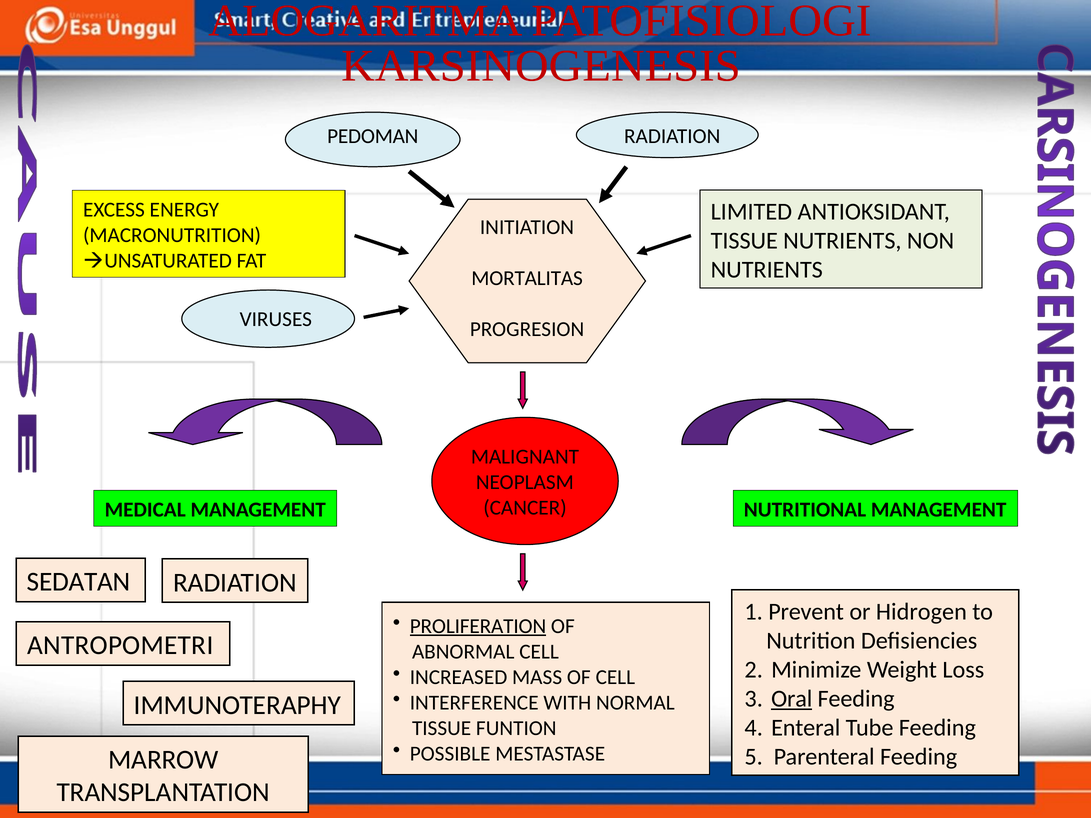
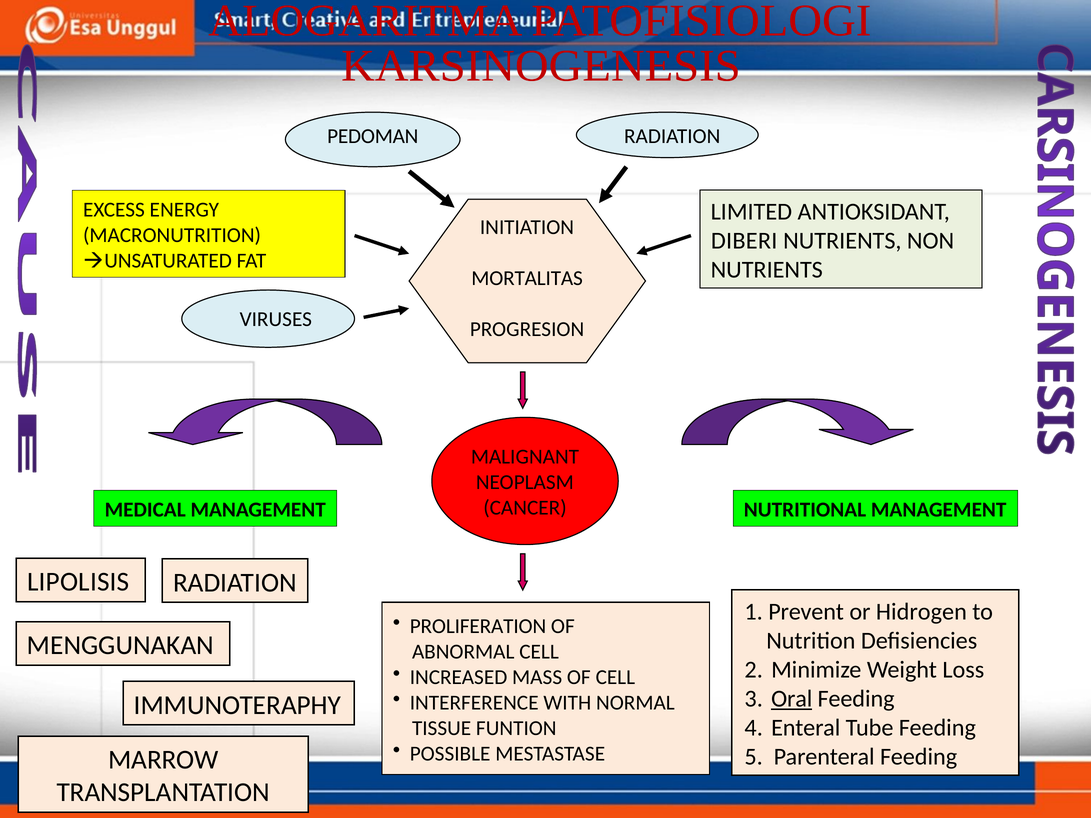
TISSUE: TISSUE -> DIBERI (744, 241)
SEDATAN: SEDATAN -> LIPOLISIS (78, 582)
PROLIFERATION underline: present -> none (478, 626)
ANTROPOMETRI: ANTROPOMETRI -> MENGGUNAKAN (120, 646)
